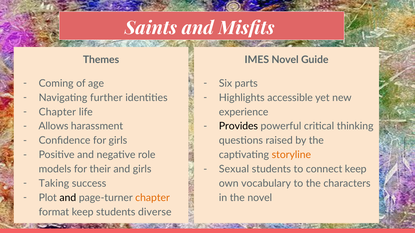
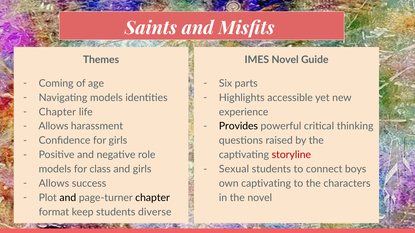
Navigating further: further -> models (106, 98)
storyline colour: orange -> red (291, 155)
connect keep: keep -> boys (356, 169)
their: their -> class (100, 169)
Taking: Taking -> Allows (54, 184)
own vocabulary: vocabulary -> captivating (266, 184)
chapter colour: orange -> black (152, 198)
